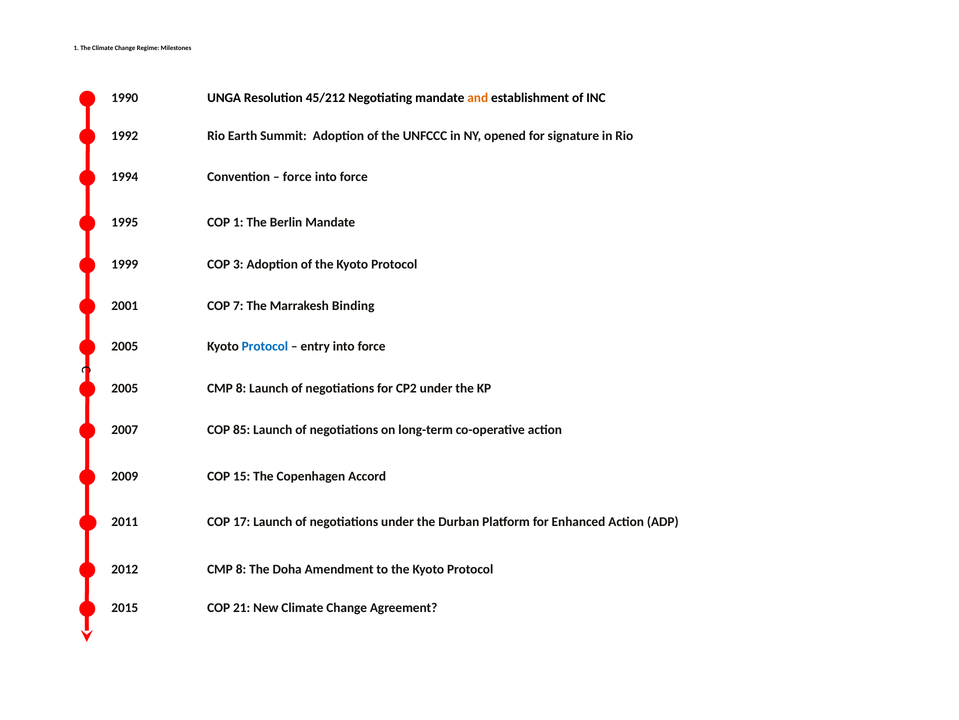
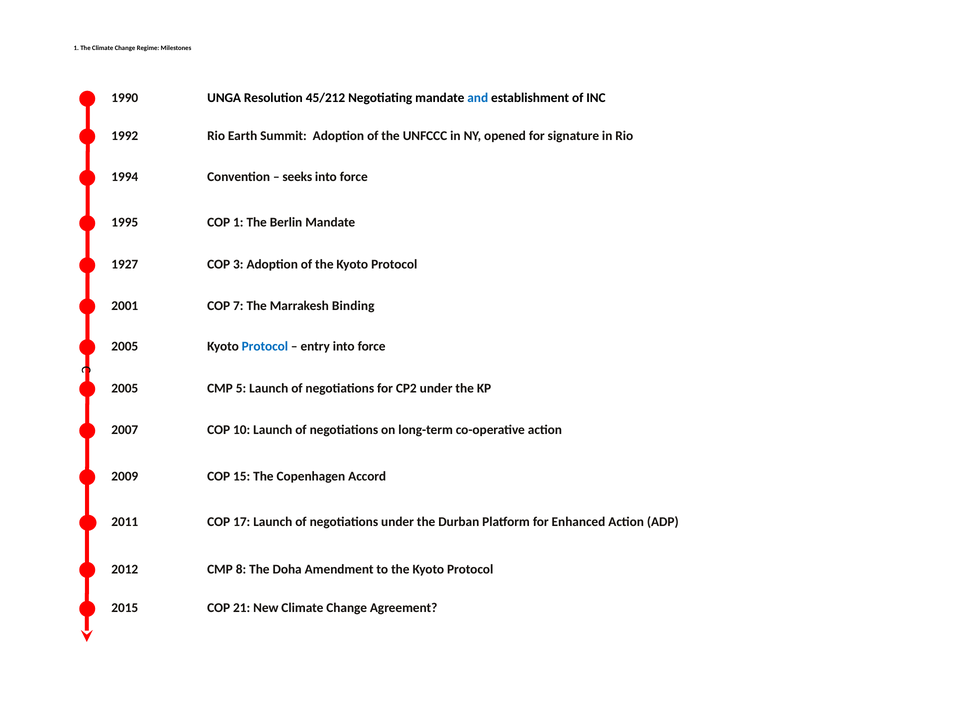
and colour: orange -> blue (478, 98)
force: force -> seeks (297, 177)
1999: 1999 -> 1927 (125, 264)
2005 CMP 8: 8 -> 5 (241, 388)
85: 85 -> 10 (242, 429)
